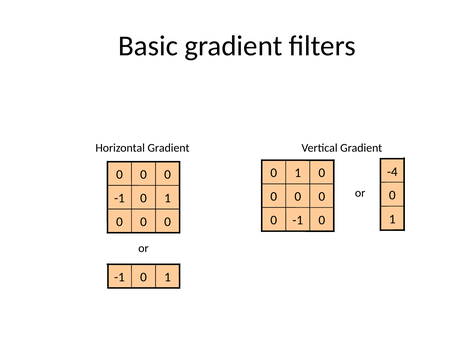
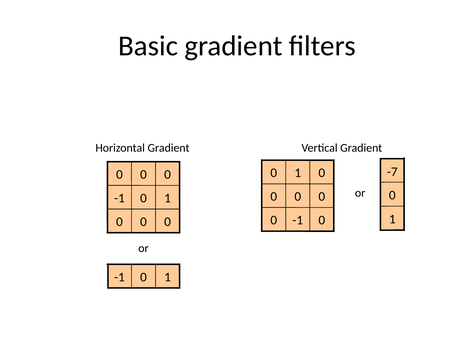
-4: -4 -> -7 (392, 172)
